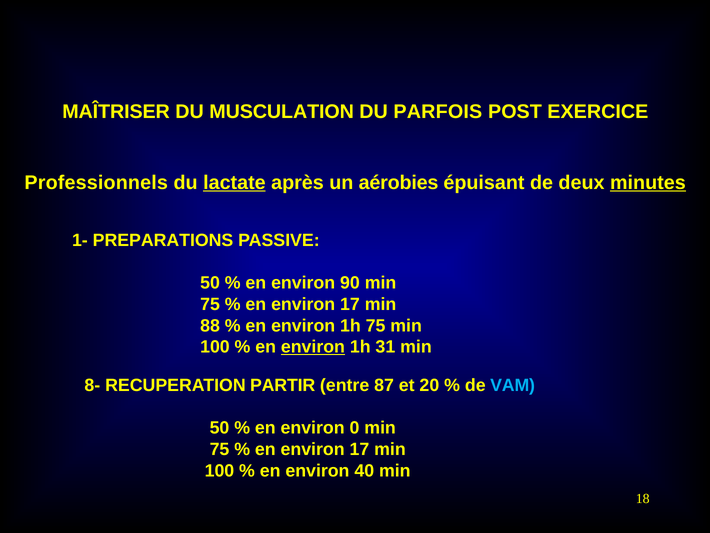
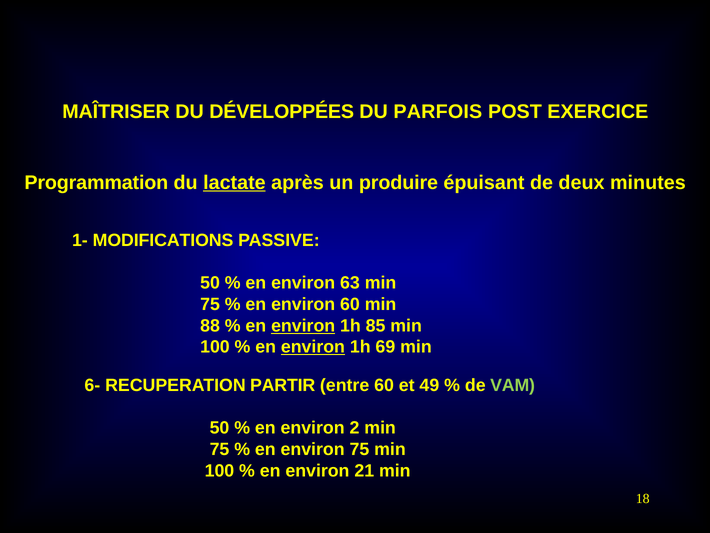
MUSCULATION: MUSCULATION -> DÉVELOPPÉES (282, 111)
Professionnels: Professionnels -> Programmation (96, 182)
aérobies: aérobies -> produire (398, 182)
minutes underline: present -> none (648, 182)
PREPARATIONS: PREPARATIONS -> MODIFICATIONS (163, 240)
90: 90 -> 63 (350, 283)
17: 17 -> 60 (350, 304)
environ underline: none -> present (303, 325)
1h 75: 75 -> 85 (376, 325)
31: 31 -> 69 (385, 347)
8-: 8- -> 6- (92, 385)
entre 87: 87 -> 60 (384, 385)
20: 20 -> 49 (429, 385)
VAM colour: light blue -> light green (513, 385)
0: 0 -> 2 (354, 428)
17: 17 -> 75 (359, 449)
40: 40 -> 21 (364, 470)
